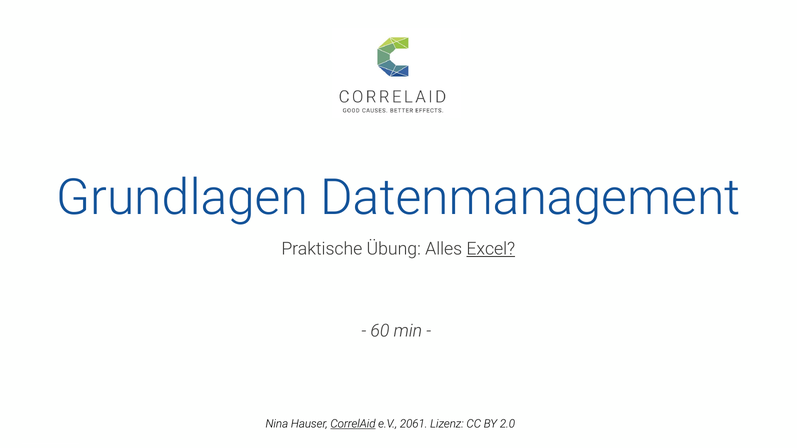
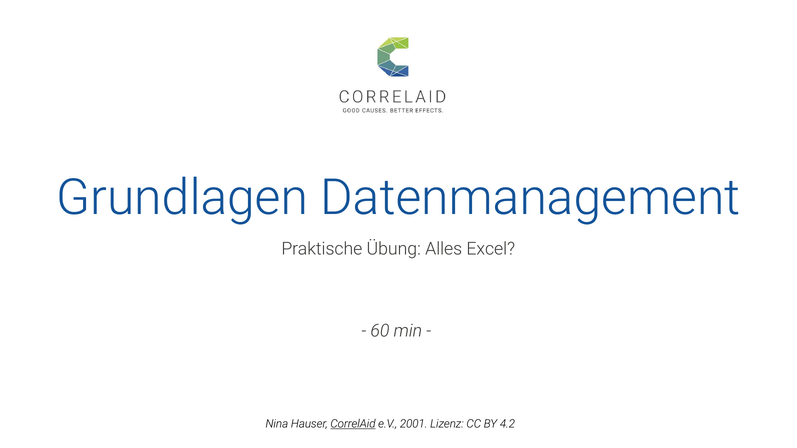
Excel underline: present -> none (491, 249)
2061: 2061 -> 2001 (414, 424)
2.0: 2.0 -> 4.2 (507, 424)
